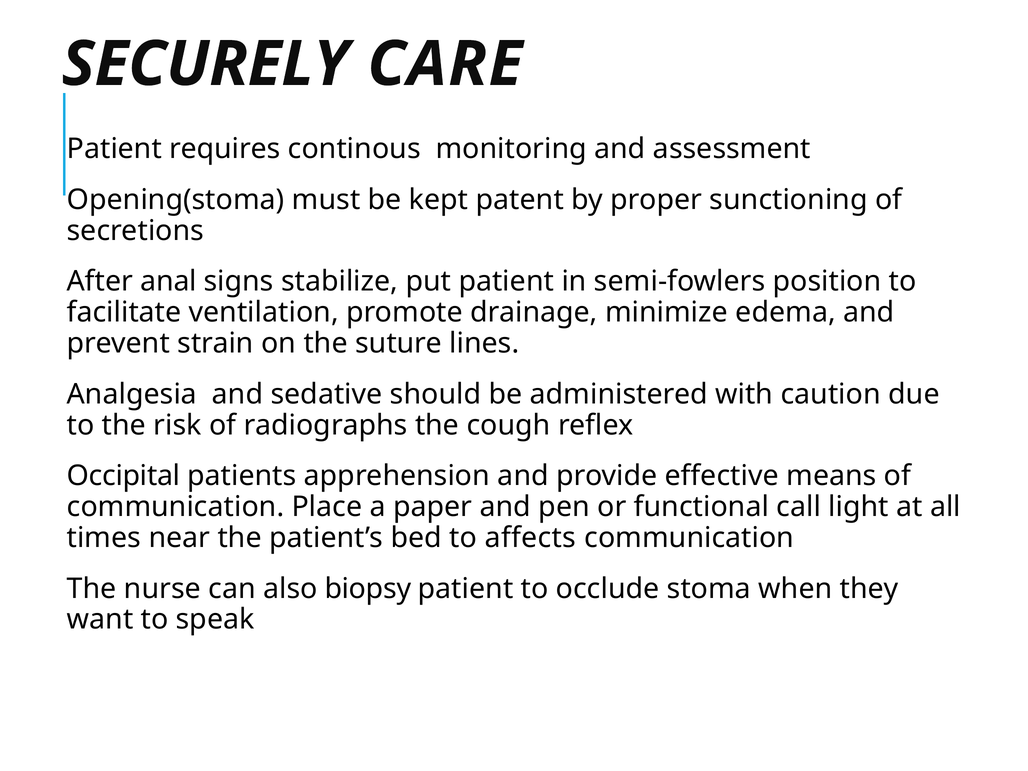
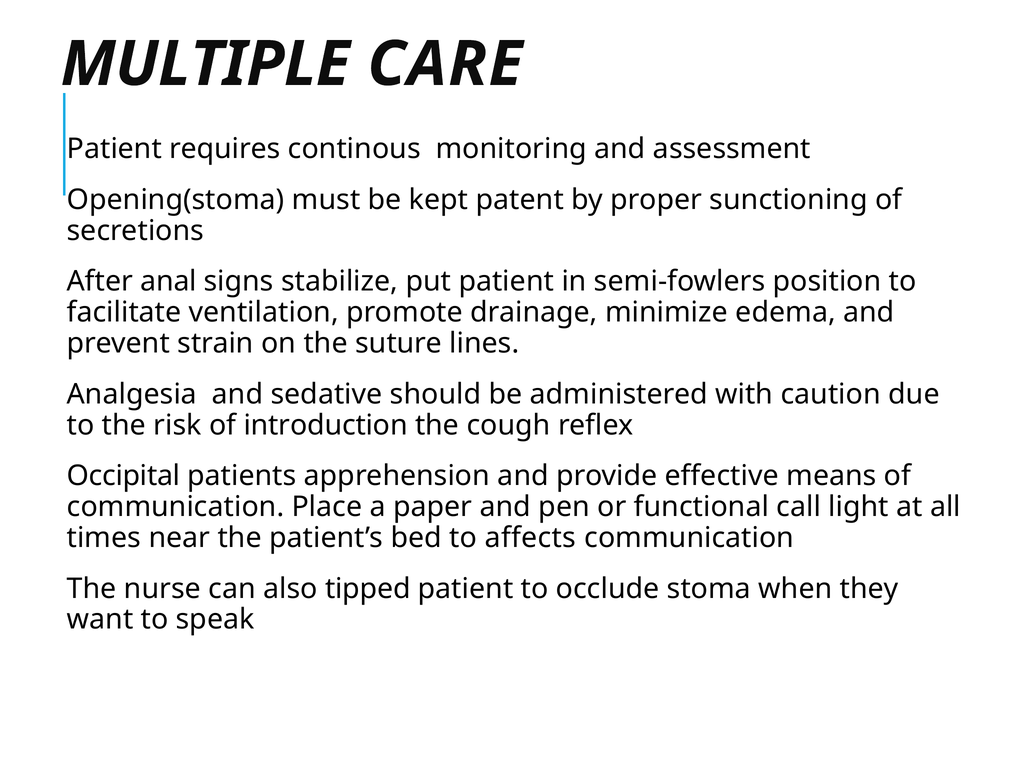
SECURELY: SECURELY -> MULTIPLE (205, 64)
radiographs: radiographs -> introduction (326, 425)
biopsy: biopsy -> tipped (368, 589)
